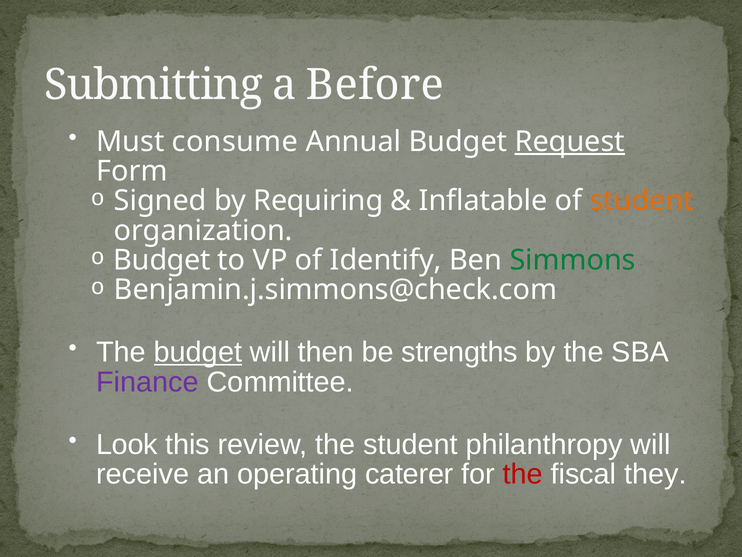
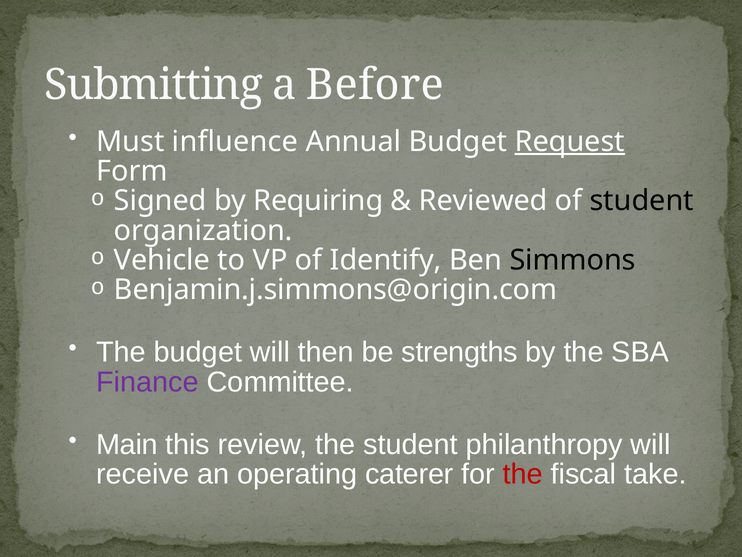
consume: consume -> influence (235, 141)
Inflatable: Inflatable -> Reviewed (483, 201)
student colour: orange -> black (642, 201)
Budget: Budget -> Vehicle (162, 260)
Simmons colour: green -> black (573, 260)
Benjamin.j.simmons@check.com: Benjamin.j.simmons@check.com -> Benjamin.j.simmons@origin.com (336, 290)
budget underline: present -> none (198, 352)
Look: Look -> Main (127, 444)
they: they -> take (655, 474)
